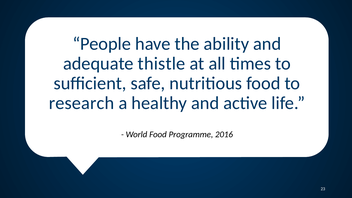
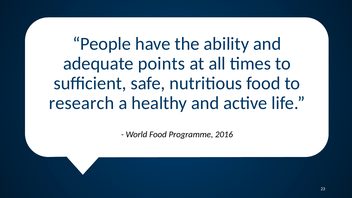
thistle: thistle -> points (161, 64)
